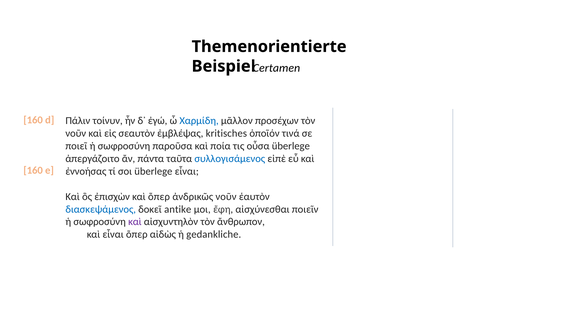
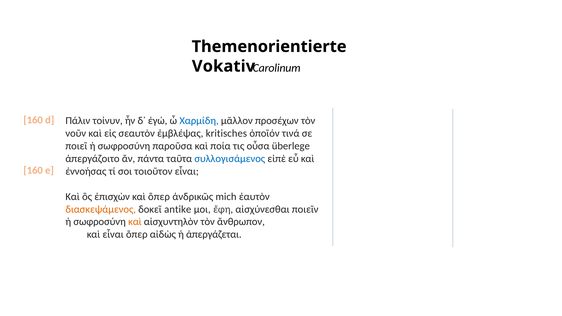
Certamen: Certamen -> Carolinum (277, 68)
Beispiel: Beispiel -> Vokativ (224, 66)
σοι überlege: überlege -> τοιοῦτον (153, 171)
ἀνδρικῶς νοῦν: νοῦν -> mich (226, 197)
διασκεψάμενος colour: blue -> orange (101, 209)
καὶ colour: purple -> orange (135, 222)
gedankliche: gedankliche -> ἀπεργάζεται (214, 235)
